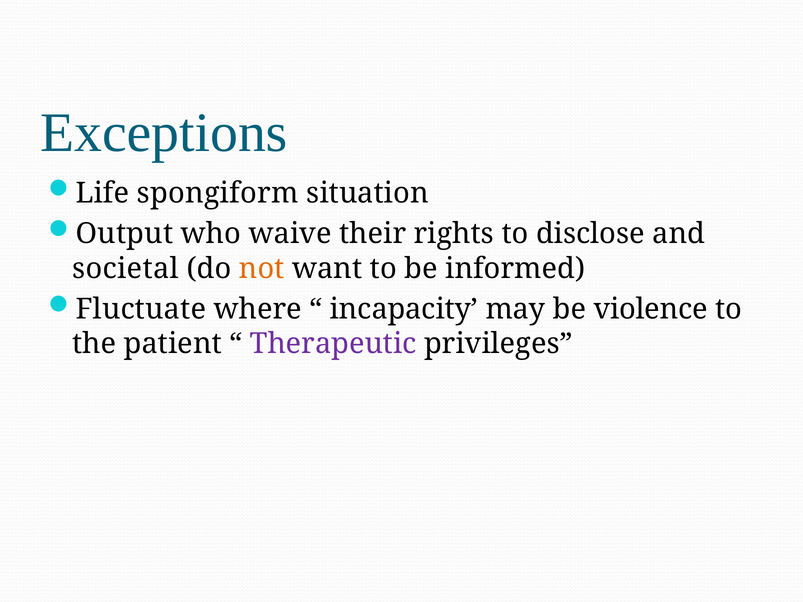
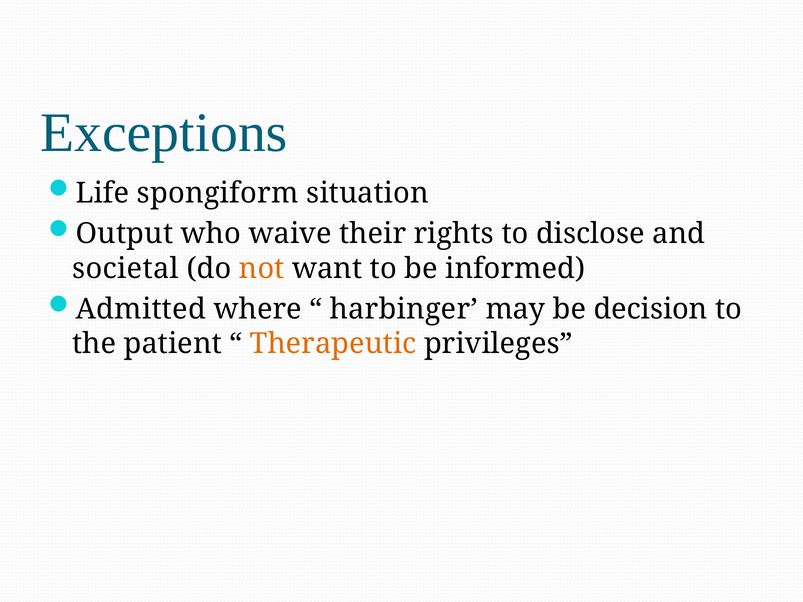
Fluctuate: Fluctuate -> Admitted (141, 309)
incapacity: incapacity -> harbinger (404, 309)
violence: violence -> decision (651, 309)
Therapeutic colour: purple -> orange (333, 344)
